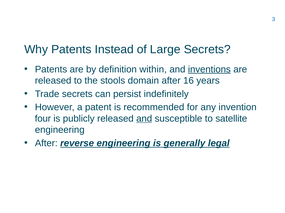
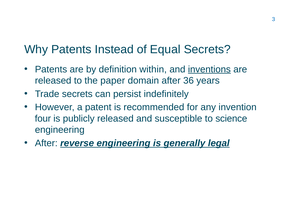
Large: Large -> Equal (165, 50)
stools: stools -> paper (113, 81)
16: 16 -> 36 (189, 81)
and underline: present -> none (144, 119)
satellite: satellite -> science (231, 119)
